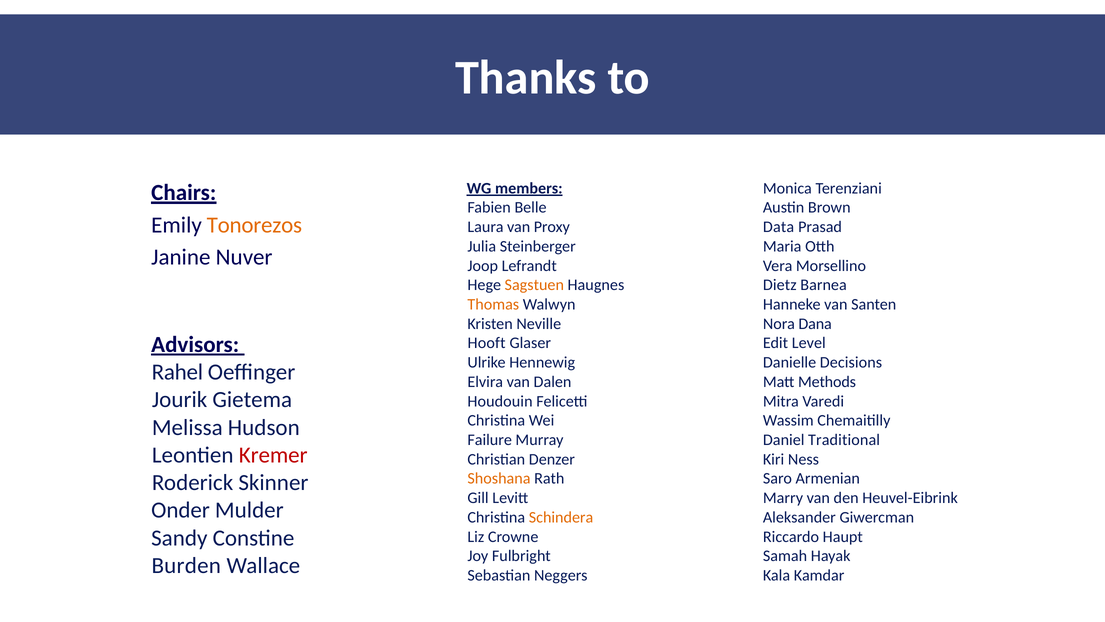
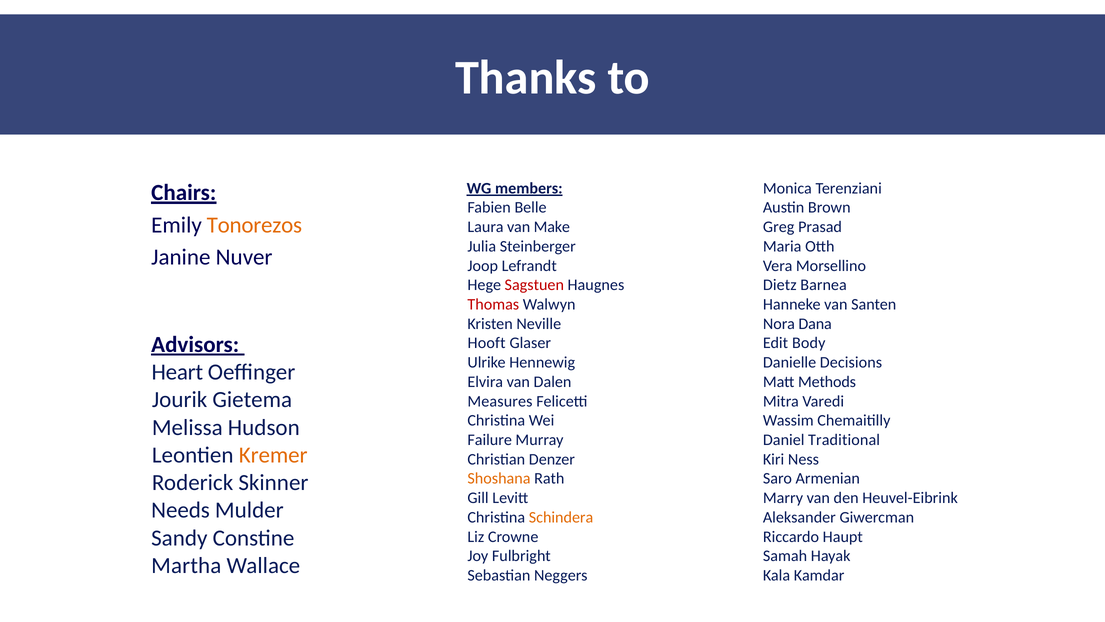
Proxy: Proxy -> Make (552, 227)
Data: Data -> Greg (779, 227)
Sagstuen colour: orange -> red (534, 285)
Thomas colour: orange -> red (493, 304)
Level: Level -> Body (809, 343)
Rahel: Rahel -> Heart (177, 372)
Houdouin: Houdouin -> Measures (500, 401)
Kremer colour: red -> orange (273, 455)
Onder: Onder -> Needs (181, 510)
Burden: Burden -> Martha (186, 565)
